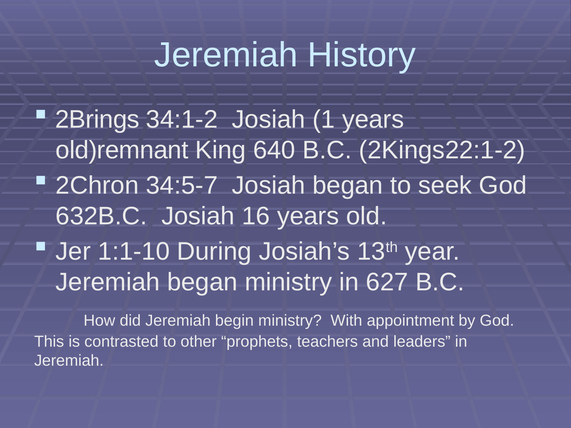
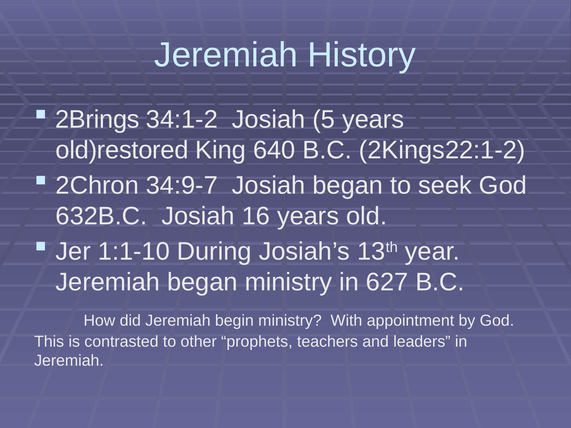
1: 1 -> 5 (324, 120)
old)remnant: old)remnant -> old)restored (122, 150)
34:5-7: 34:5-7 -> 34:9-7 (182, 186)
